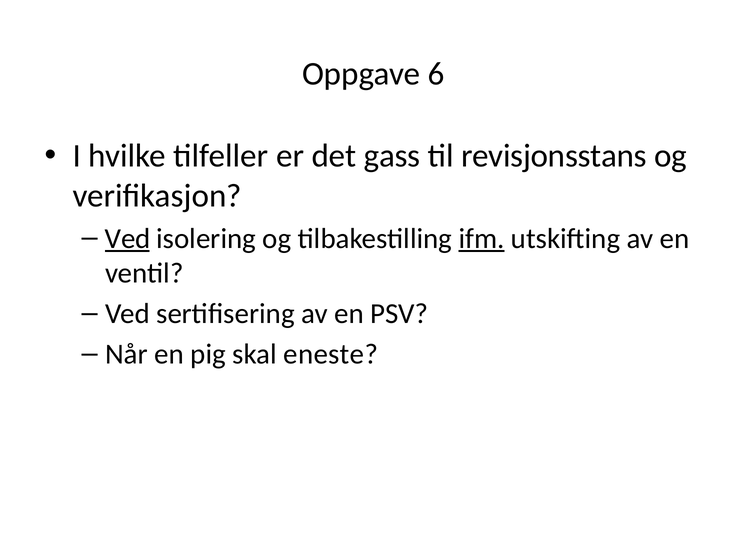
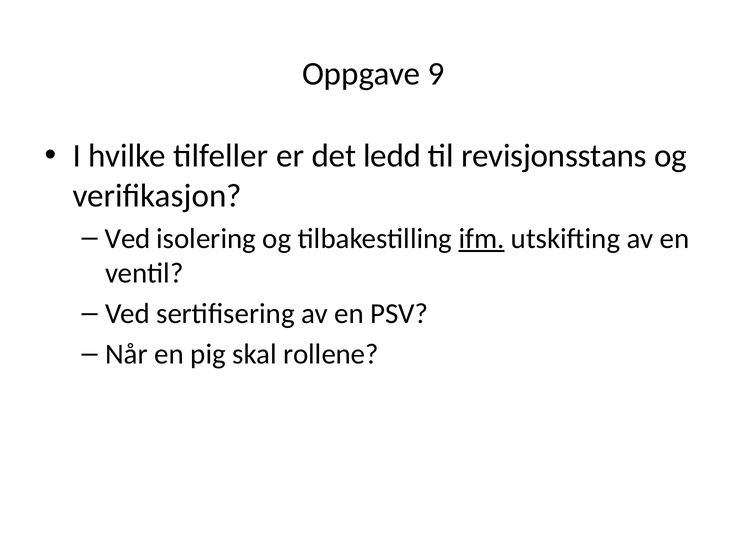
6: 6 -> 9 (436, 74)
gass: gass -> ledd (392, 156)
Ved underline: present -> none (128, 239)
eneste: eneste -> rollene (331, 355)
